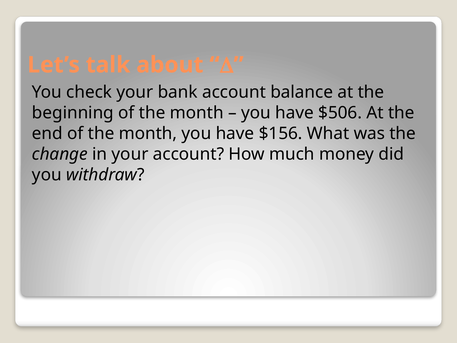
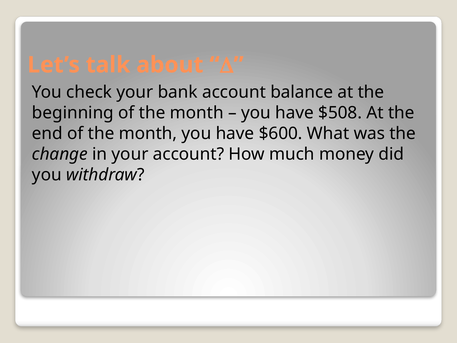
$506: $506 -> $508 (340, 113)
$156: $156 -> $600 (281, 133)
